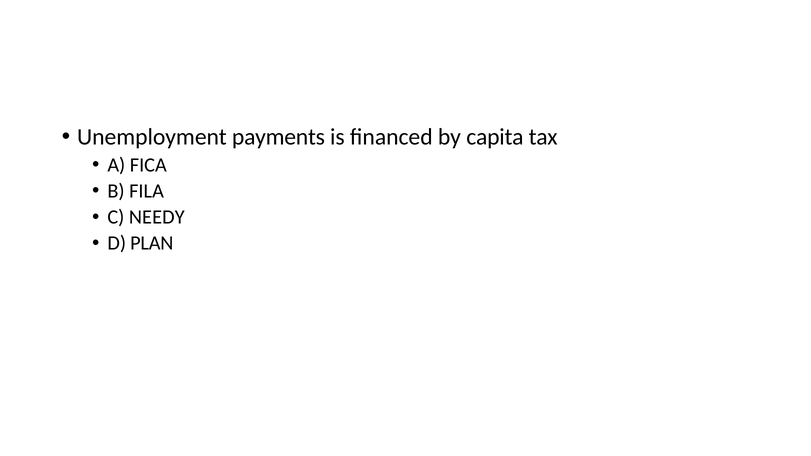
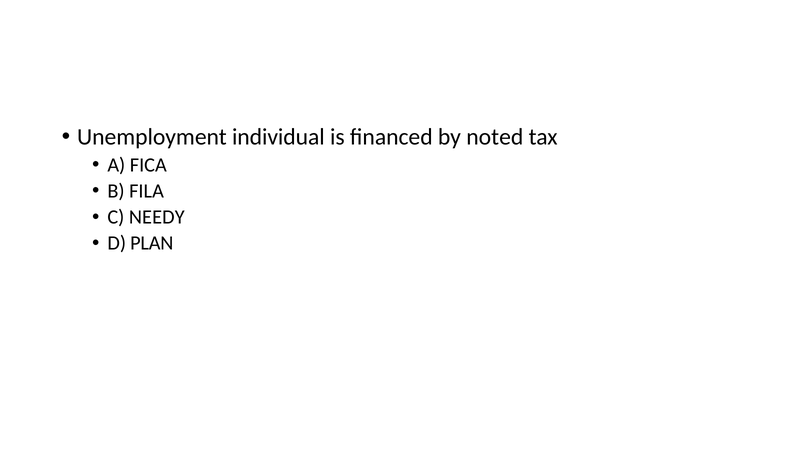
payments: payments -> individual (278, 137)
capita: capita -> noted (495, 137)
